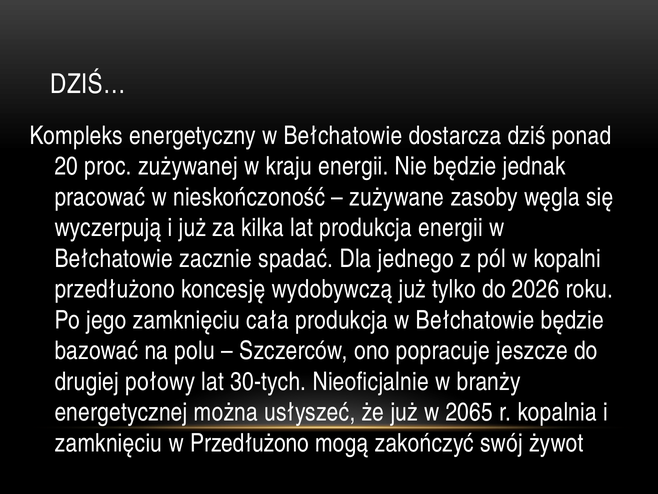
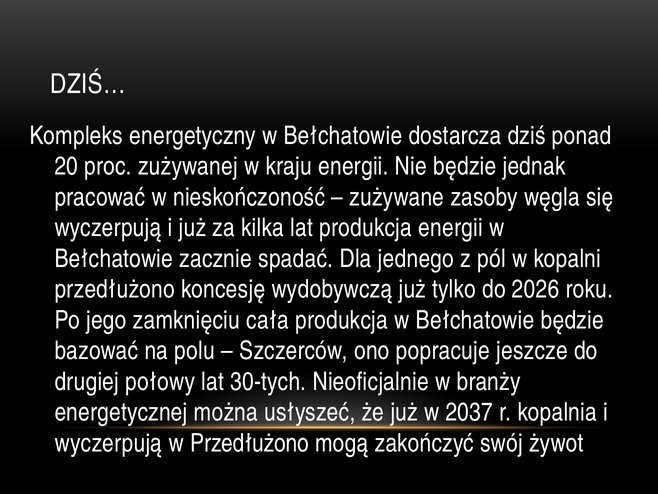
2065: 2065 -> 2037 (469, 412)
zamknięciu: zamknięciu -> wyczerpują (108, 443)
